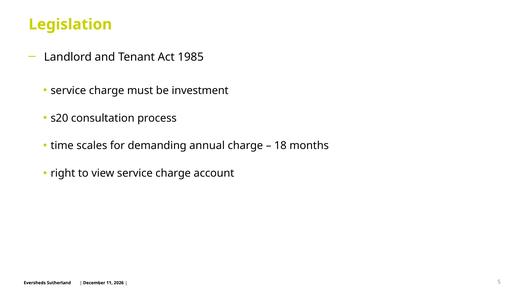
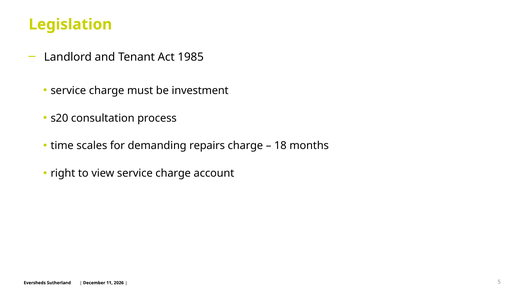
annual: annual -> repairs (207, 146)
